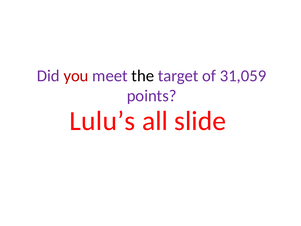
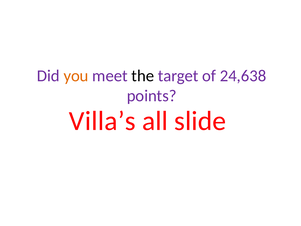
you colour: red -> orange (76, 76)
31,059: 31,059 -> 24,638 (243, 76)
Lulu’s: Lulu’s -> Villa’s (102, 121)
